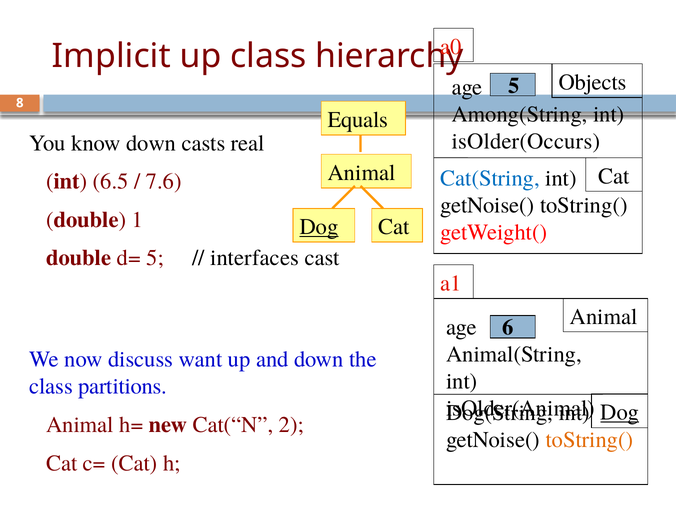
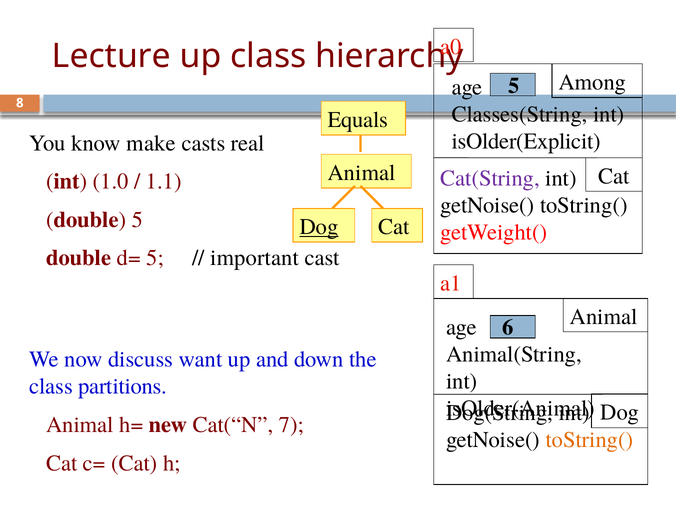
Implicit: Implicit -> Lecture (111, 56)
Objects: Objects -> Among (592, 82)
Among(String: Among(String -> Classes(String (520, 114)
isOlder(Occurs: isOlder(Occurs -> isOlder(Explicit (526, 141)
know down: down -> make (151, 143)
Cat(String colour: blue -> purple (490, 178)
6.5: 6.5 -> 1.0 (111, 181)
7.6: 7.6 -> 1.1 (164, 181)
double 1: 1 -> 5 (137, 220)
interfaces: interfaces -> important (255, 258)
Dog underline: present -> none (620, 412)
2: 2 -> 7 (291, 425)
